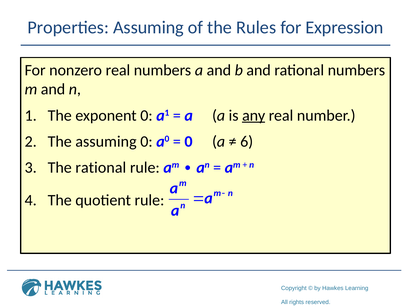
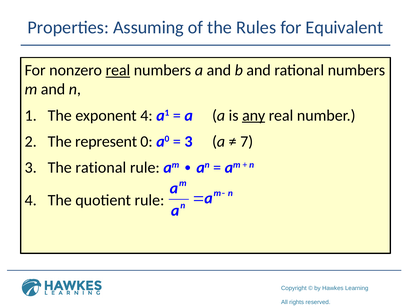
Expression: Expression -> Equivalent (344, 28)
real underline: none -> present (118, 70)
exponent 0: 0 -> 4 (146, 116)
The assuming: assuming -> represent (106, 142)
0: 0 -> 3 (188, 142)
6: 6 -> 7 (247, 142)
